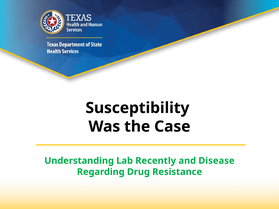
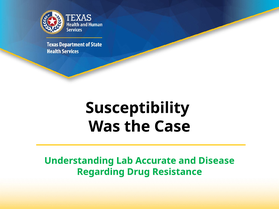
Recently: Recently -> Accurate (156, 161)
